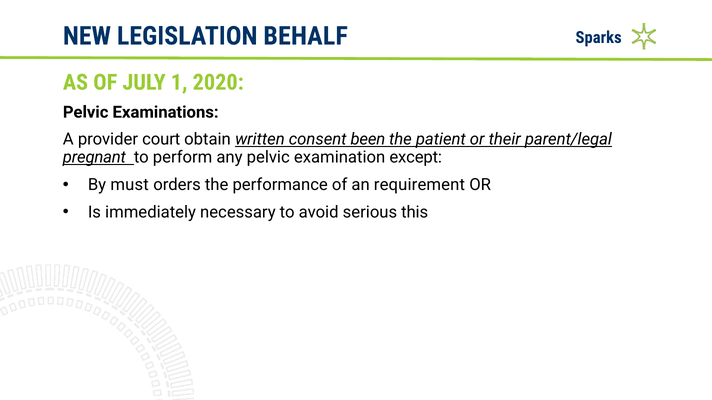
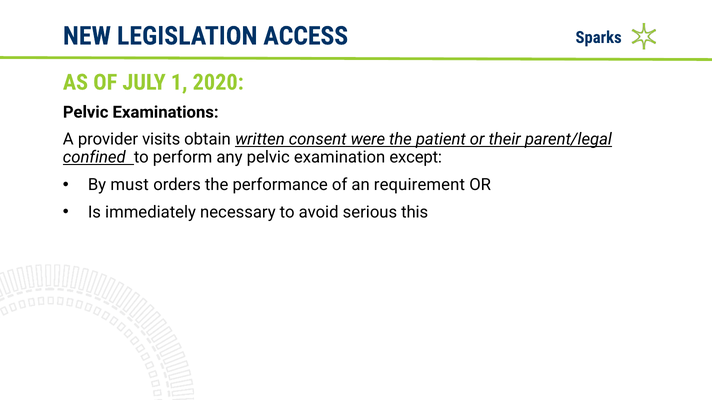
BEHALF: BEHALF -> ACCESS (306, 36)
court: court -> visits (161, 140)
been: been -> were (368, 140)
pregnant: pregnant -> confined (94, 158)
